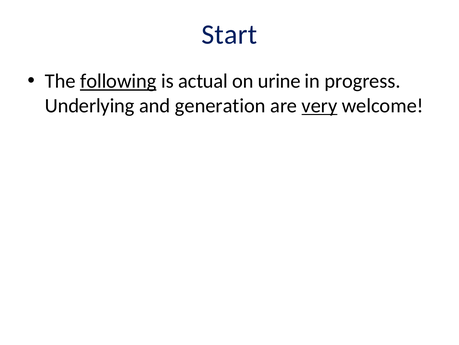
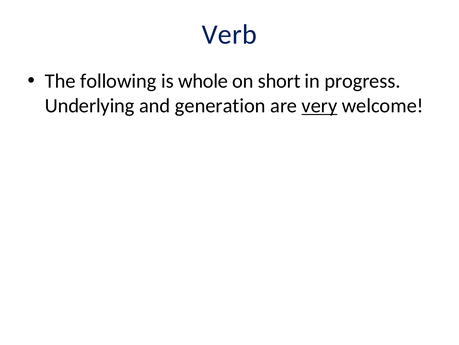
Start: Start -> Verb (229, 34)
following underline: present -> none (118, 81)
actual: actual -> whole (203, 81)
urine: urine -> short (279, 81)
